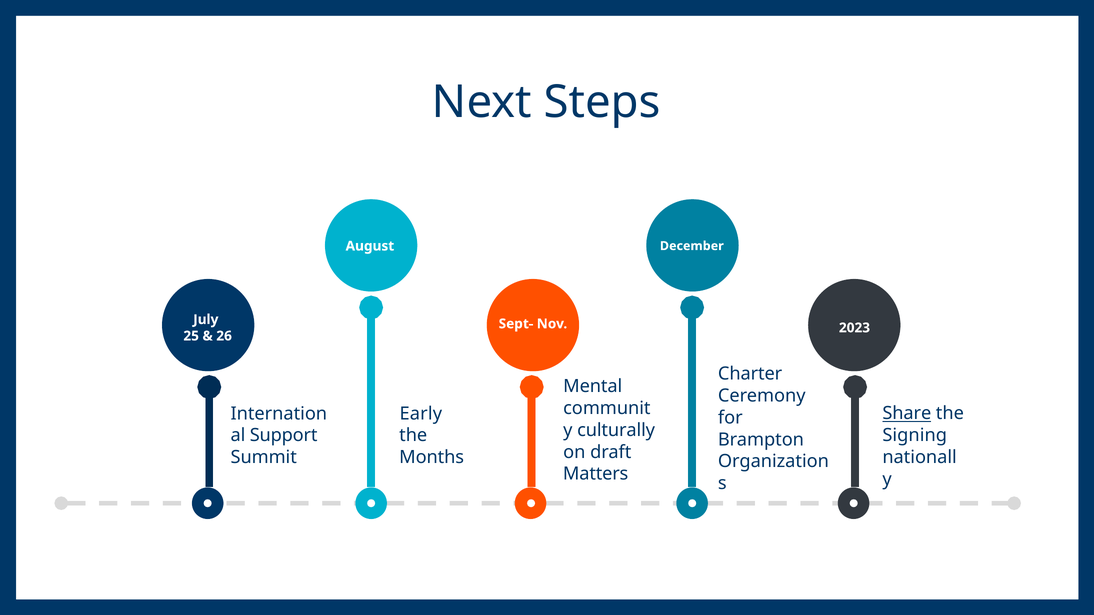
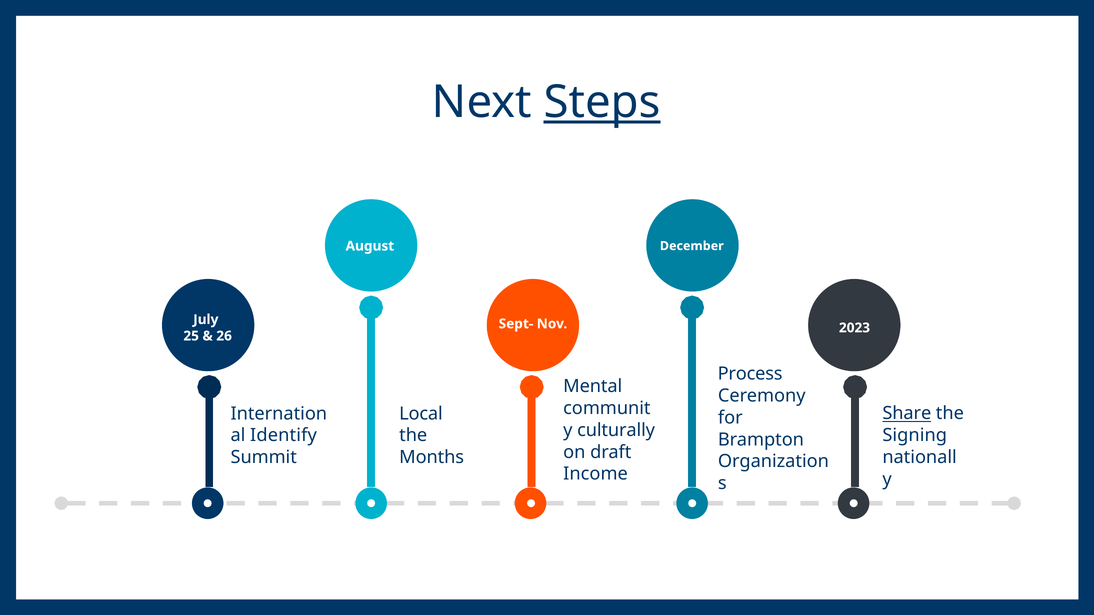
Steps underline: none -> present (602, 102)
Charter: Charter -> Process (750, 374)
Early: Early -> Local (421, 414)
Support: Support -> Identify (283, 436)
Matters: Matters -> Income (596, 474)
